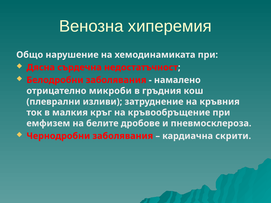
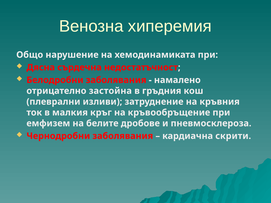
микроби: микроби -> застойна (110, 91)
